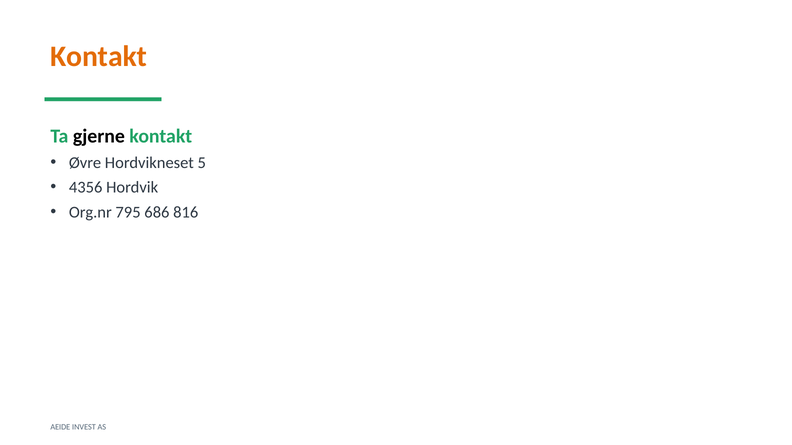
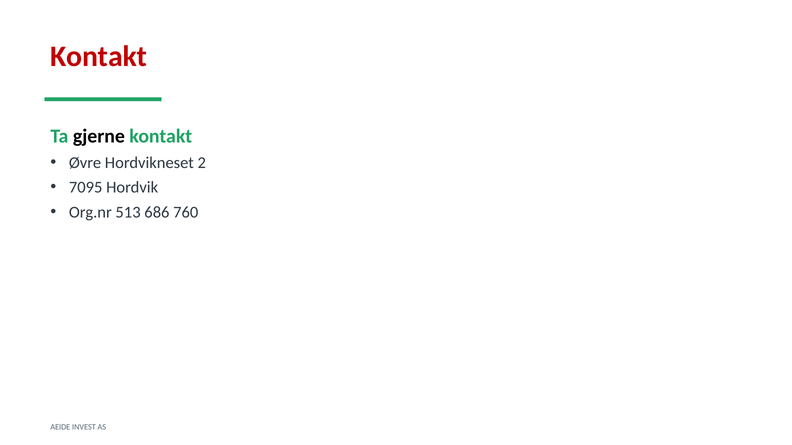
Kontakt colour: orange -> red (99, 57)
5: 5 -> 2 (202, 163)
4356: 4356 -> 7095 (86, 188)
795: 795 -> 513 (128, 212)
816: 816 -> 760 (186, 212)
